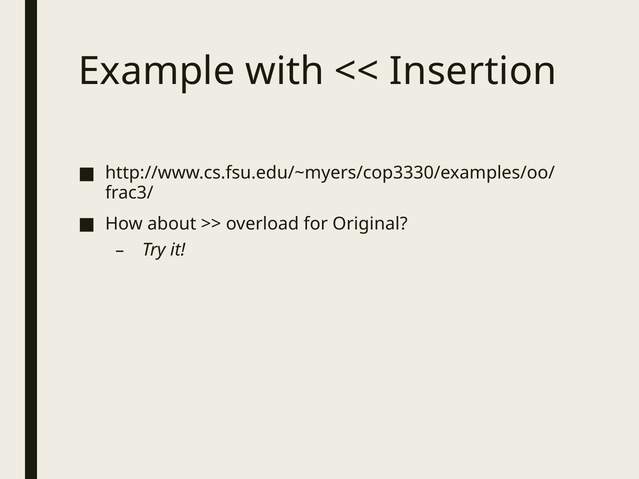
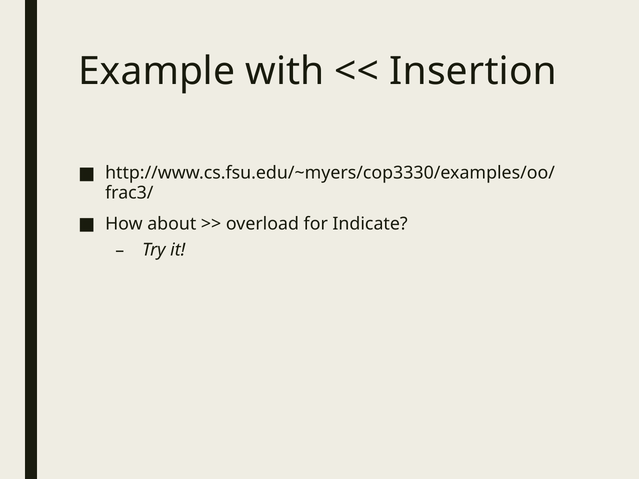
Original: Original -> Indicate (370, 224)
